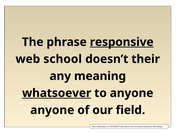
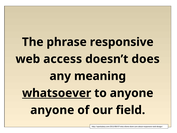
responsive underline: present -> none (122, 42)
school: school -> access (63, 59)
their: their -> does (146, 59)
